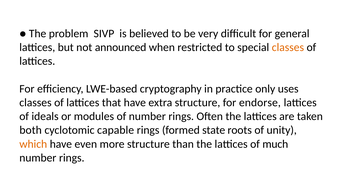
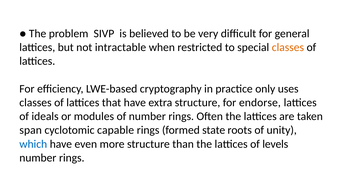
announced: announced -> intractable (121, 47)
both: both -> span (31, 130)
which colour: orange -> blue (33, 144)
much: much -> levels (275, 144)
